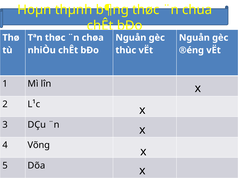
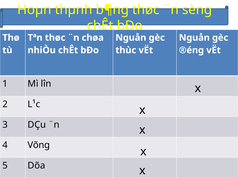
chua: chua -> sèng (197, 10)
